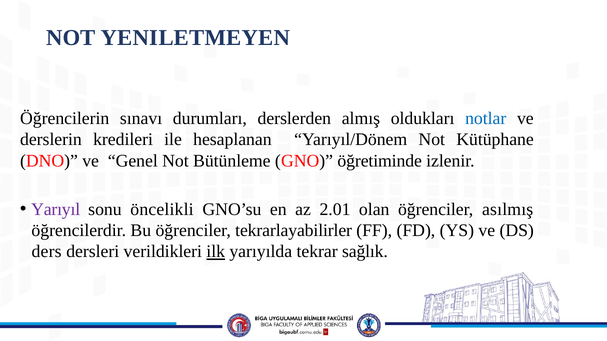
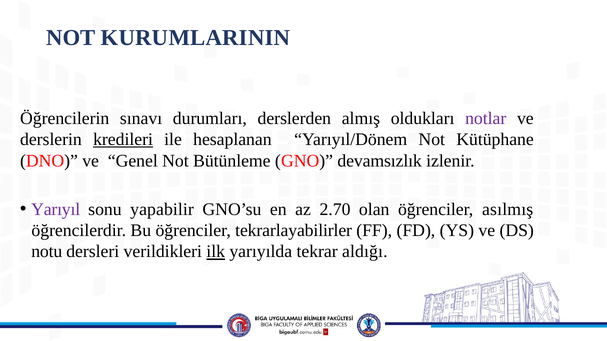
YENILETMEYEN: YENILETMEYEN -> KURUMLARININ (196, 38)
notlar colour: blue -> purple (486, 118)
kredileri underline: none -> present (123, 140)
öğretiminde: öğretiminde -> devamsızlık (380, 161)
öncelikli: öncelikli -> yapabilir (162, 209)
2.01: 2.01 -> 2.70 (335, 209)
ders: ders -> notu (47, 252)
sağlık: sağlık -> aldığı (365, 252)
